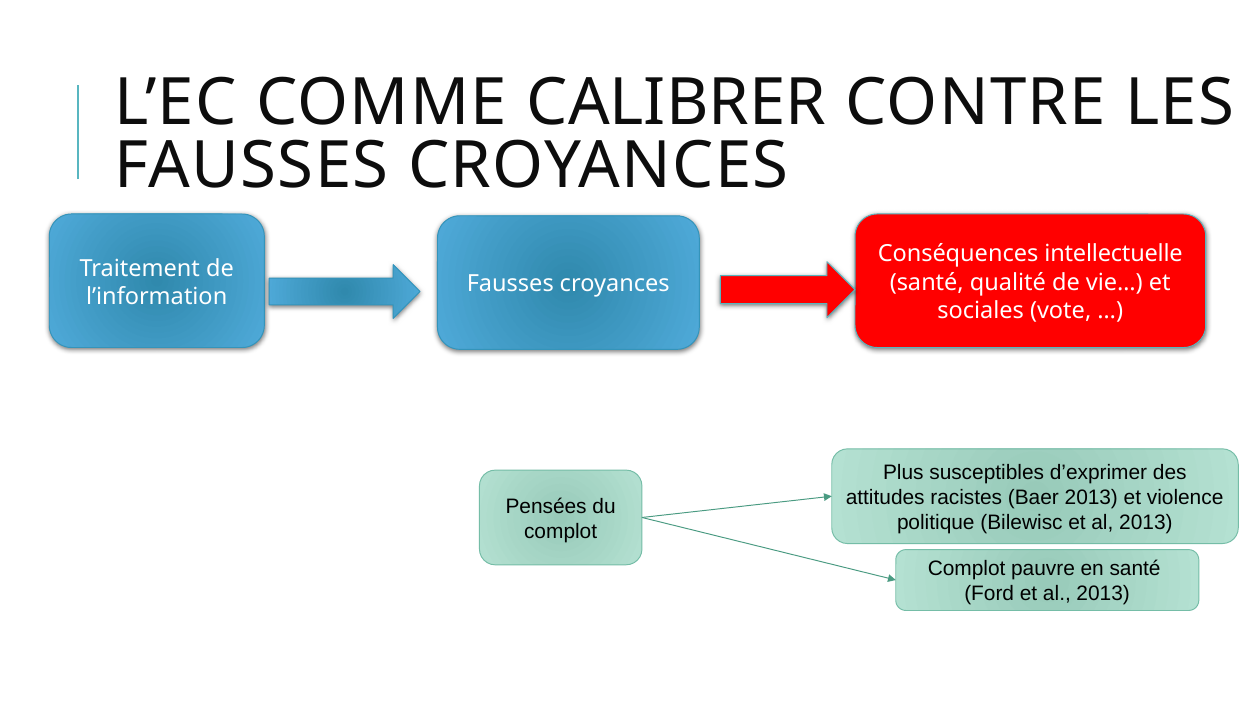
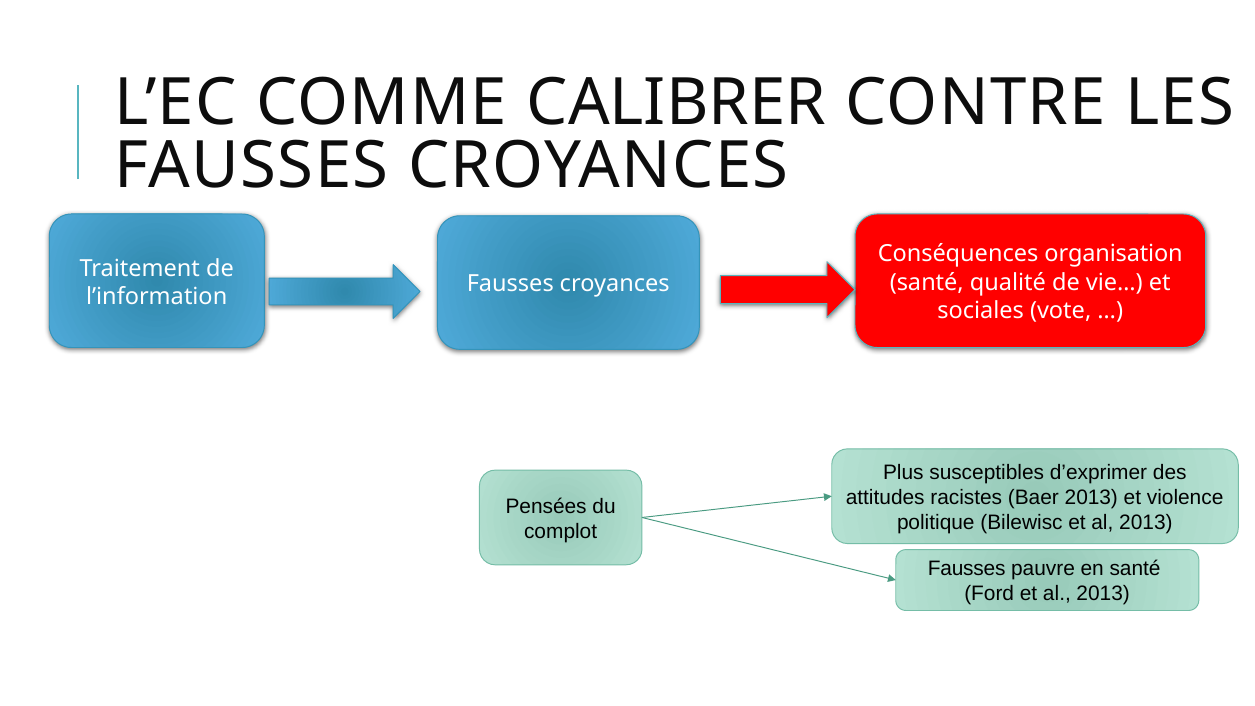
intellectuelle: intellectuelle -> organisation (1114, 254)
Complot: Complot -> Fausses (967, 569)
